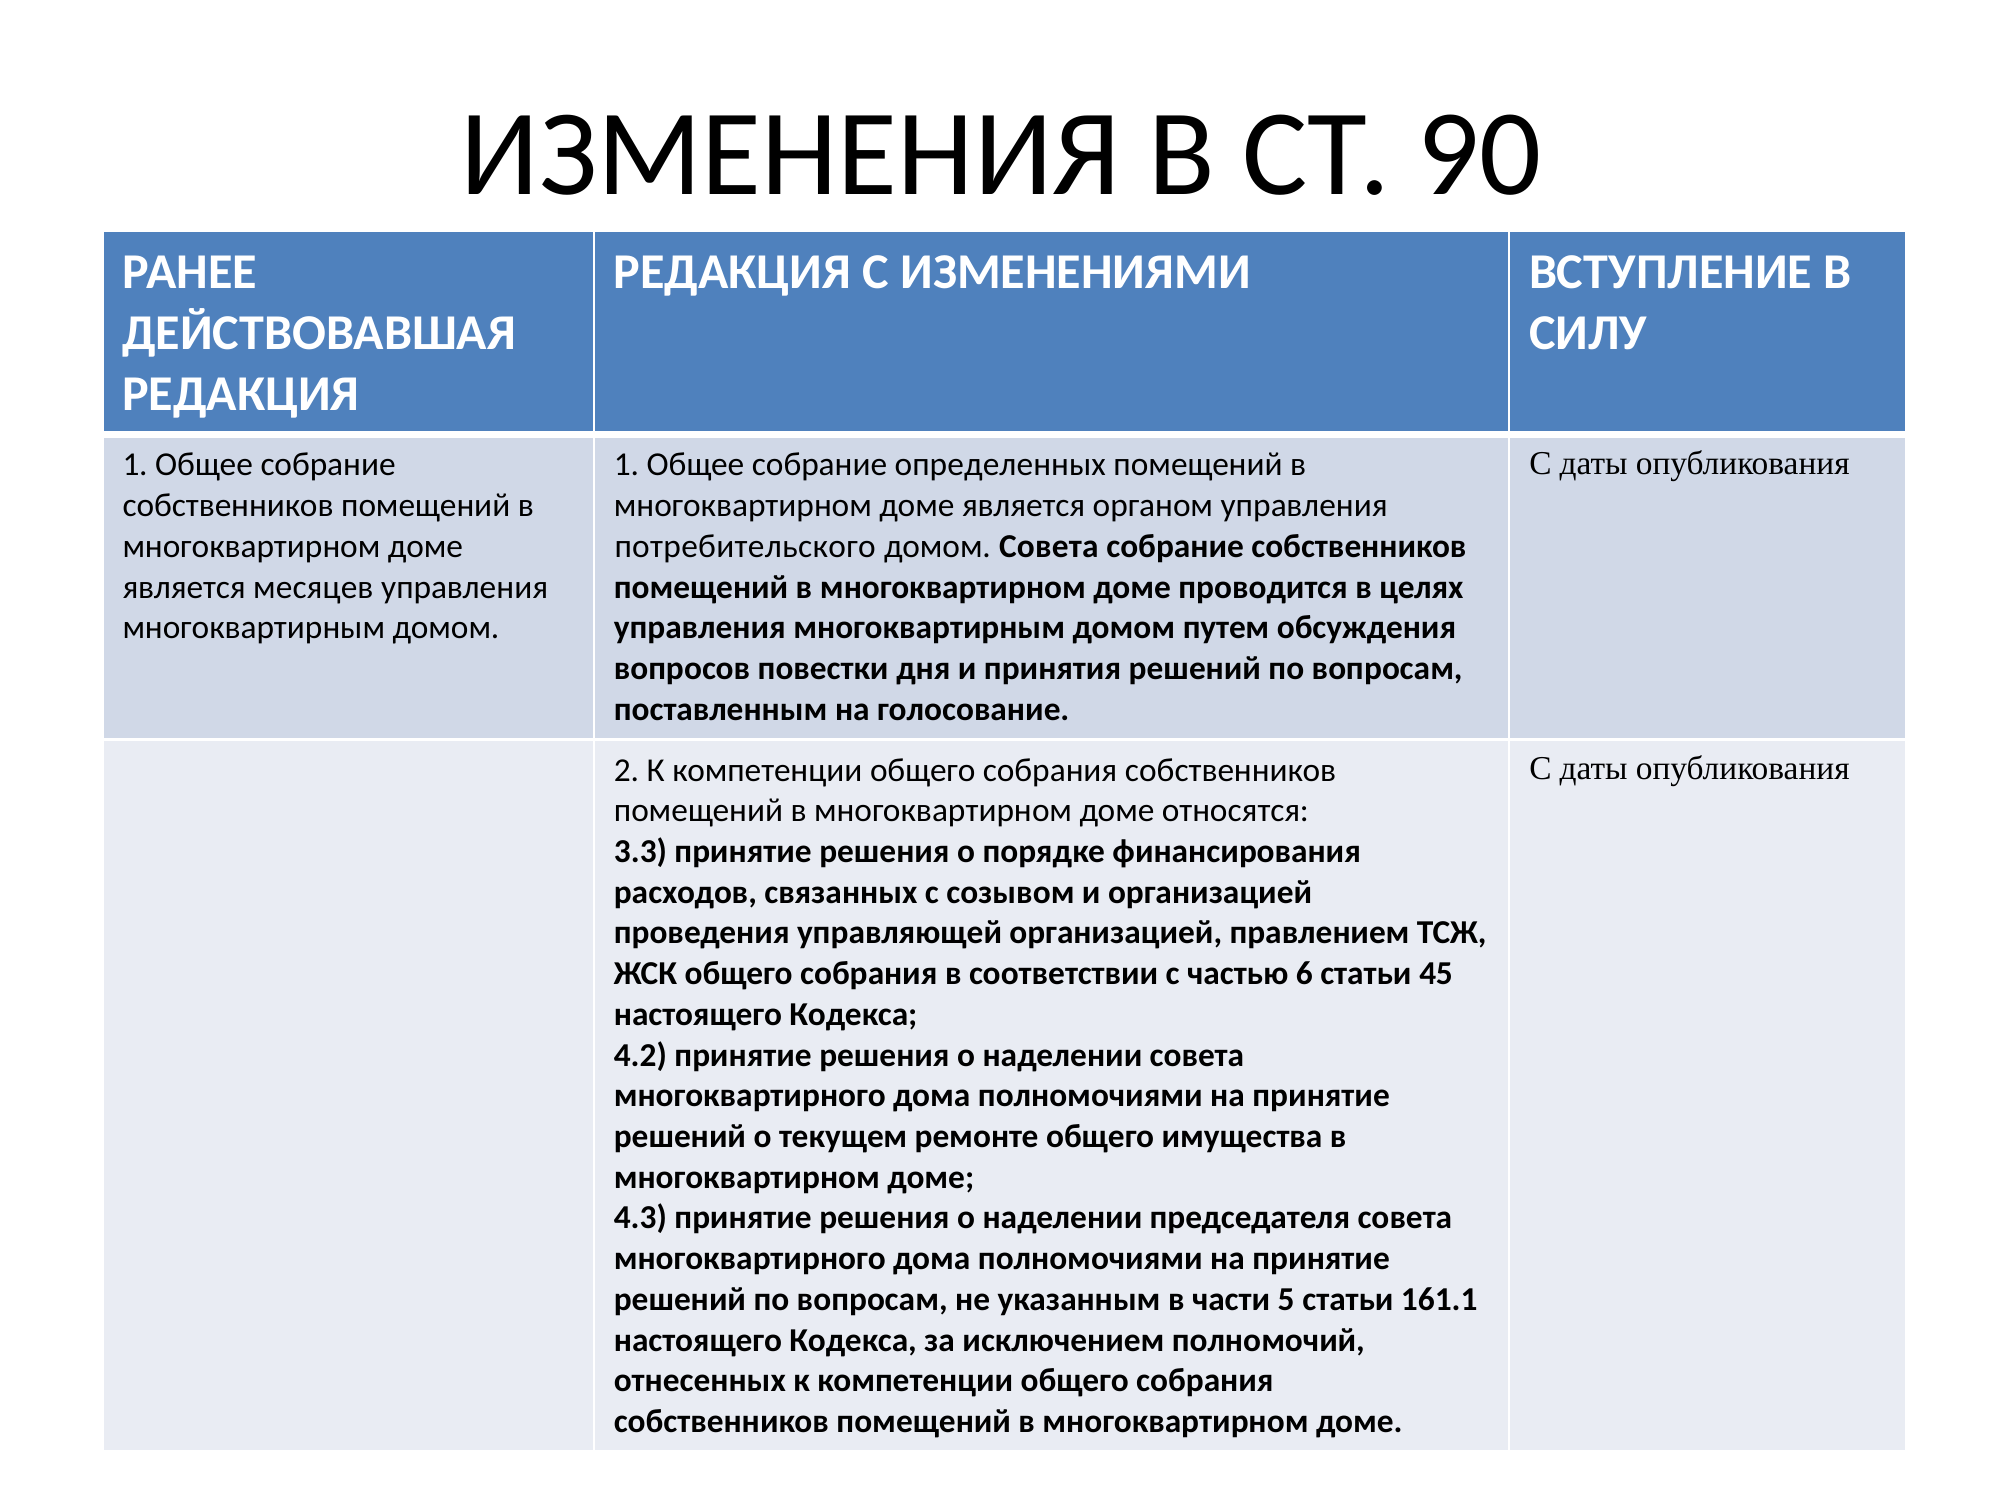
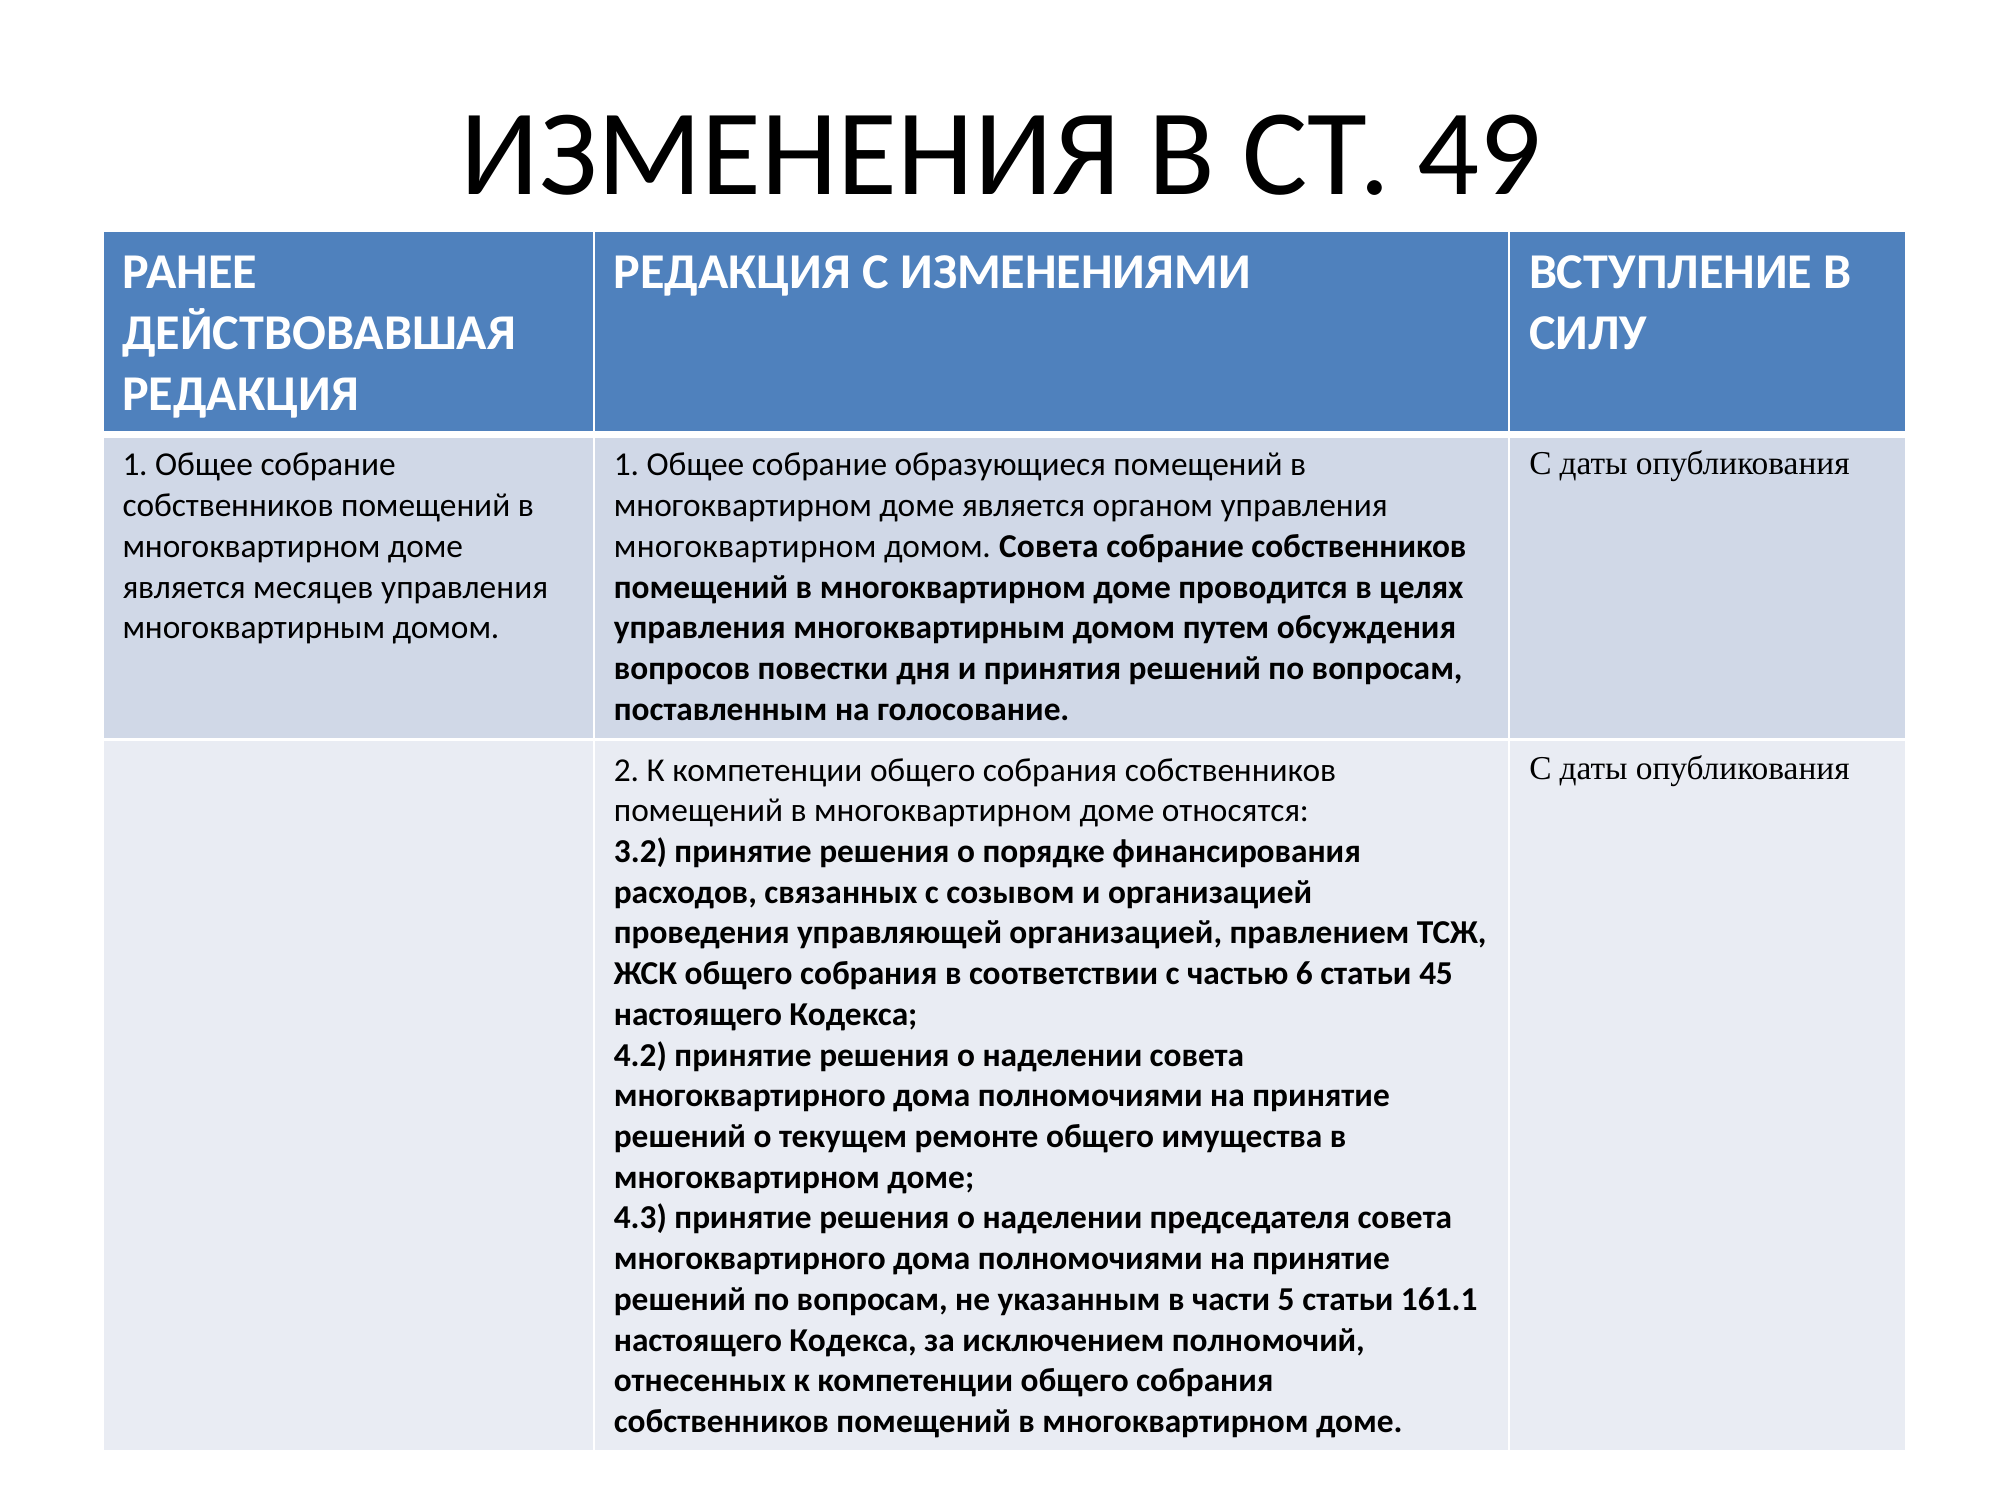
90: 90 -> 49 (1480, 154)
определенных: определенных -> образующиеся (1000, 465)
потребительского: потребительского -> многоквартирном (745, 546)
3.3: 3.3 -> 3.2 (641, 851)
